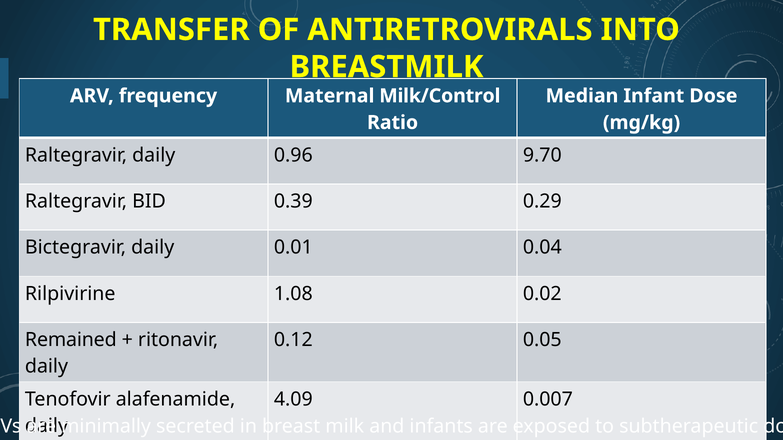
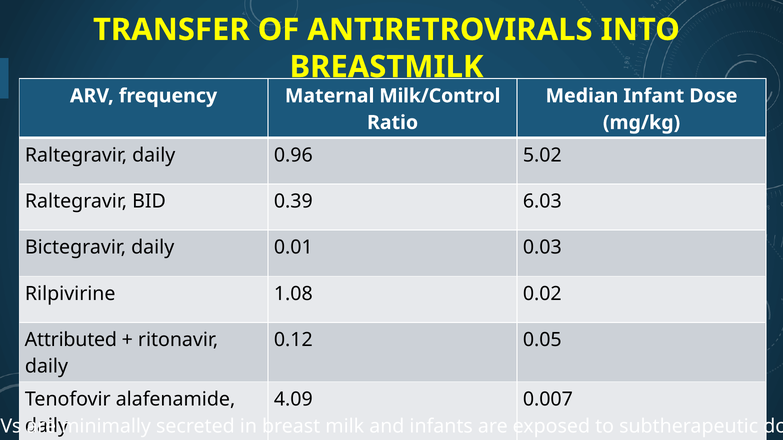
9.70: 9.70 -> 5.02 (542, 155)
0.29: 0.29 -> 6.03 (542, 202)
0.04: 0.04 -> 0.03 (542, 248)
Remained: Remained -> Attributed (71, 340)
